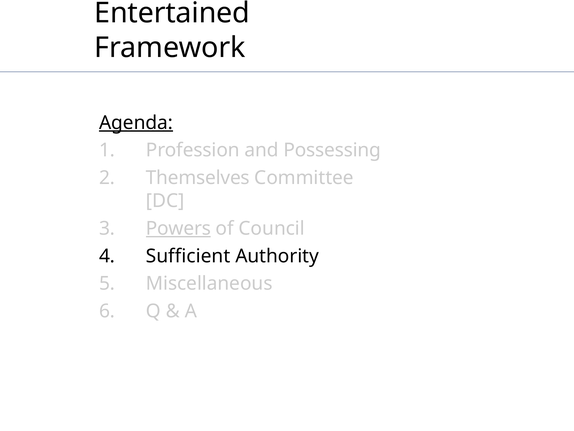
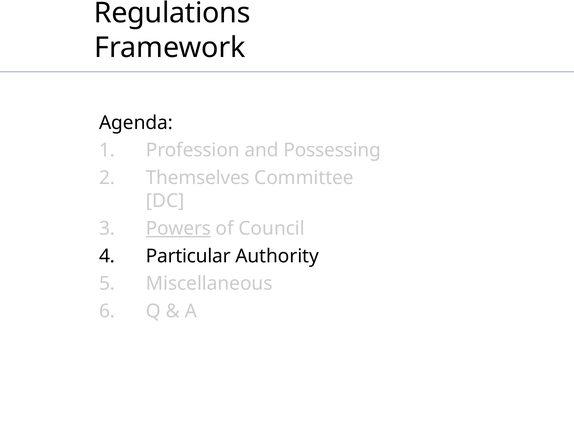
Entertained: Entertained -> Regulations (172, 13)
Agenda underline: present -> none (136, 123)
Sufficient: Sufficient -> Particular (188, 256)
